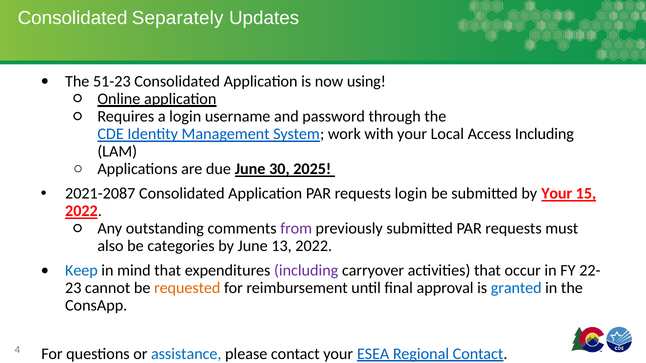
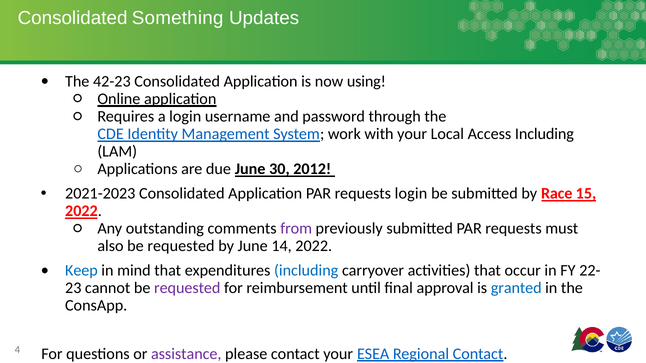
Separately: Separately -> Something (178, 18)
51-23: 51-23 -> 42-23 (112, 81)
2025: 2025 -> 2012 (312, 169)
2021-2087: 2021-2087 -> 2021-2023 (100, 194)
by Your: Your -> Race (557, 194)
also be categories: categories -> requested (181, 246)
13: 13 -> 14 (282, 246)
including colour: purple -> blue (306, 271)
requested colour: orange -> purple (187, 288)
assistance colour: blue -> purple (186, 354)
